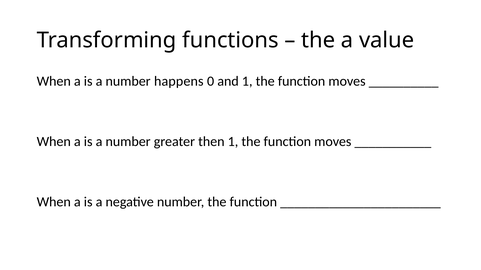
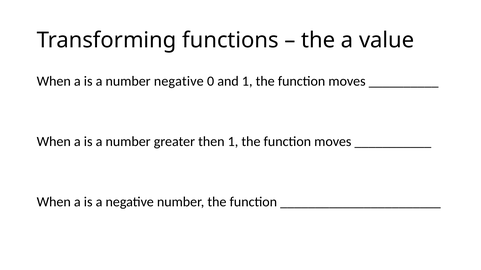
number happens: happens -> negative (179, 81)
